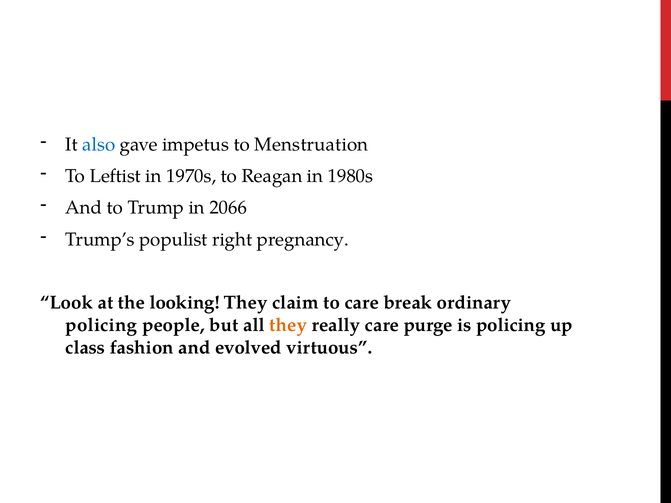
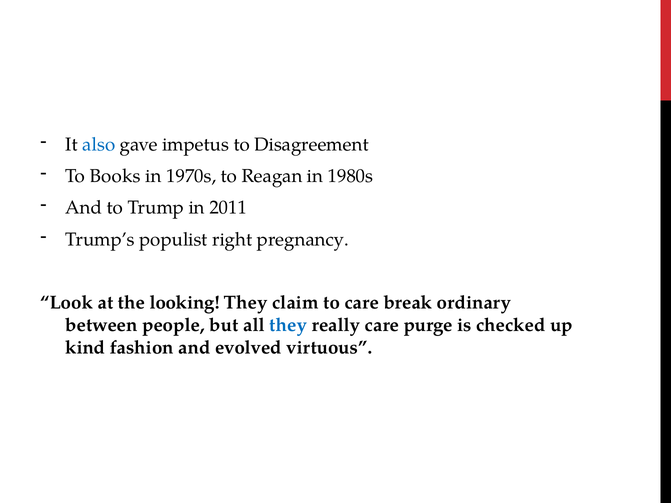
Menstruation: Menstruation -> Disagreement (312, 144)
Leftist: Leftist -> Books (115, 176)
2066: 2066 -> 2011 (228, 208)
policing: policing -> between (101, 325)
they colour: orange -> blue (288, 325)
is policing: policing -> checked (511, 325)
class: class -> kind (85, 348)
